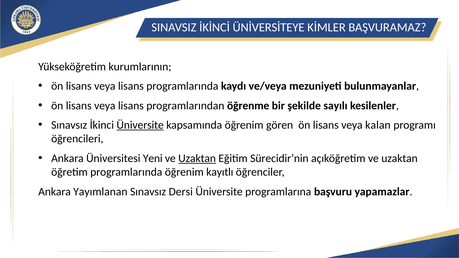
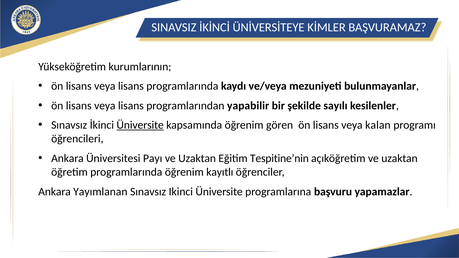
öğrenme: öğrenme -> yapabilir (248, 106)
Yeni: Yeni -> Payı (153, 158)
Uzaktan underline: present -> none (197, 158)
Sürecidir’nin: Sürecidir’nin -> Tespitine’nin (279, 158)
Dersi: Dersi -> Ikinci (181, 192)
